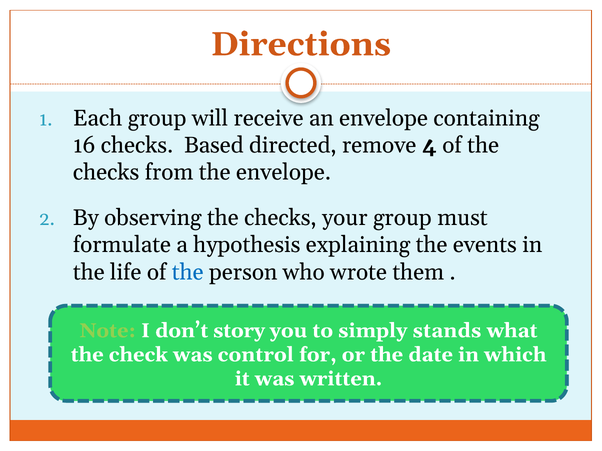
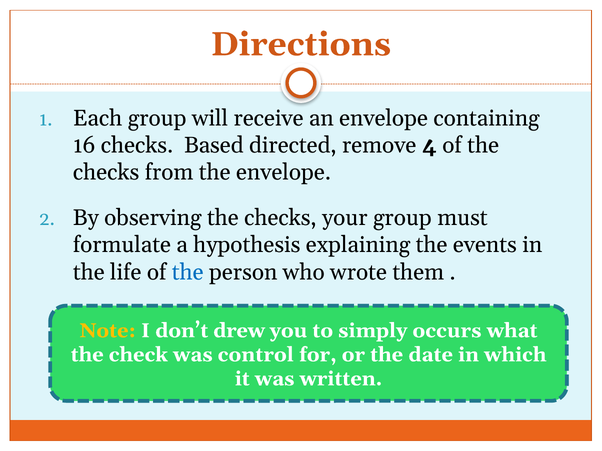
Note colour: light green -> yellow (108, 331)
story: story -> drew (239, 331)
stands: stands -> occurs (447, 331)
